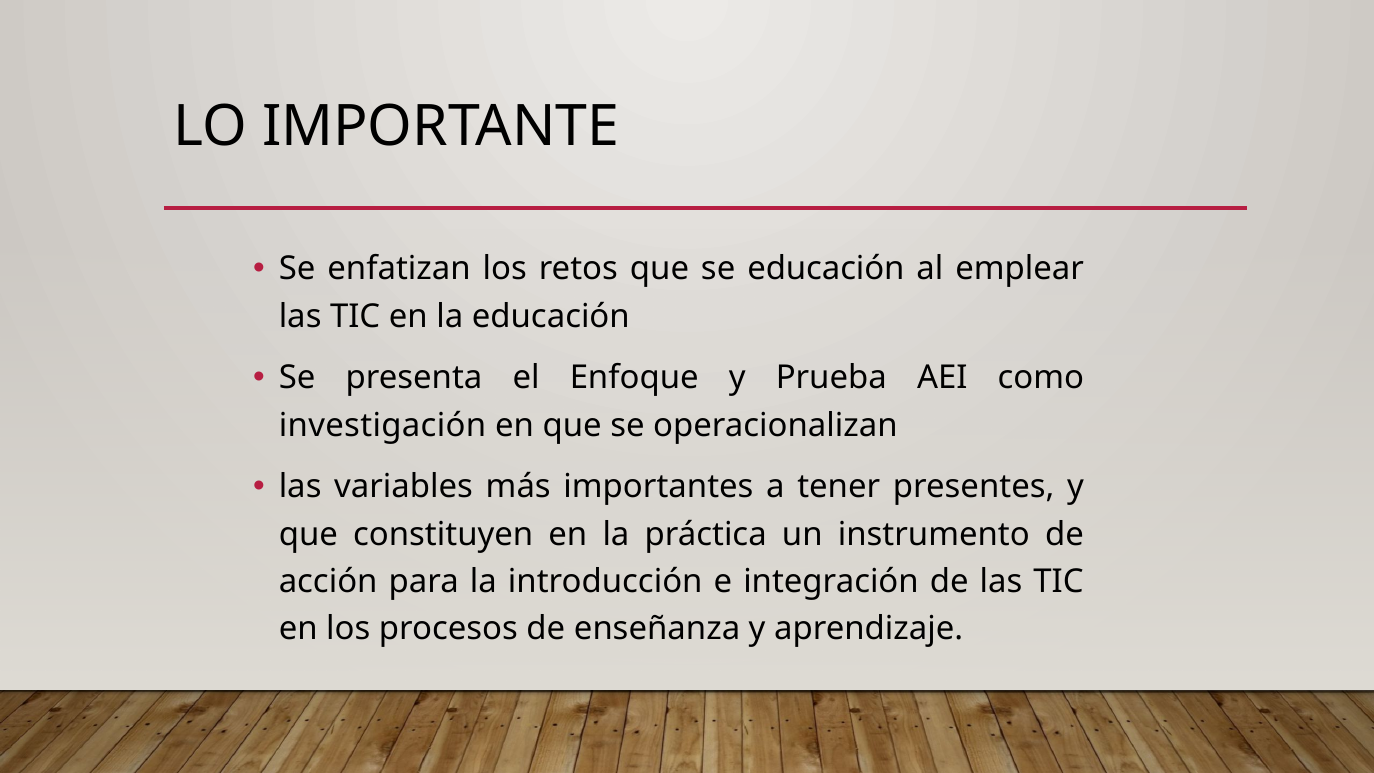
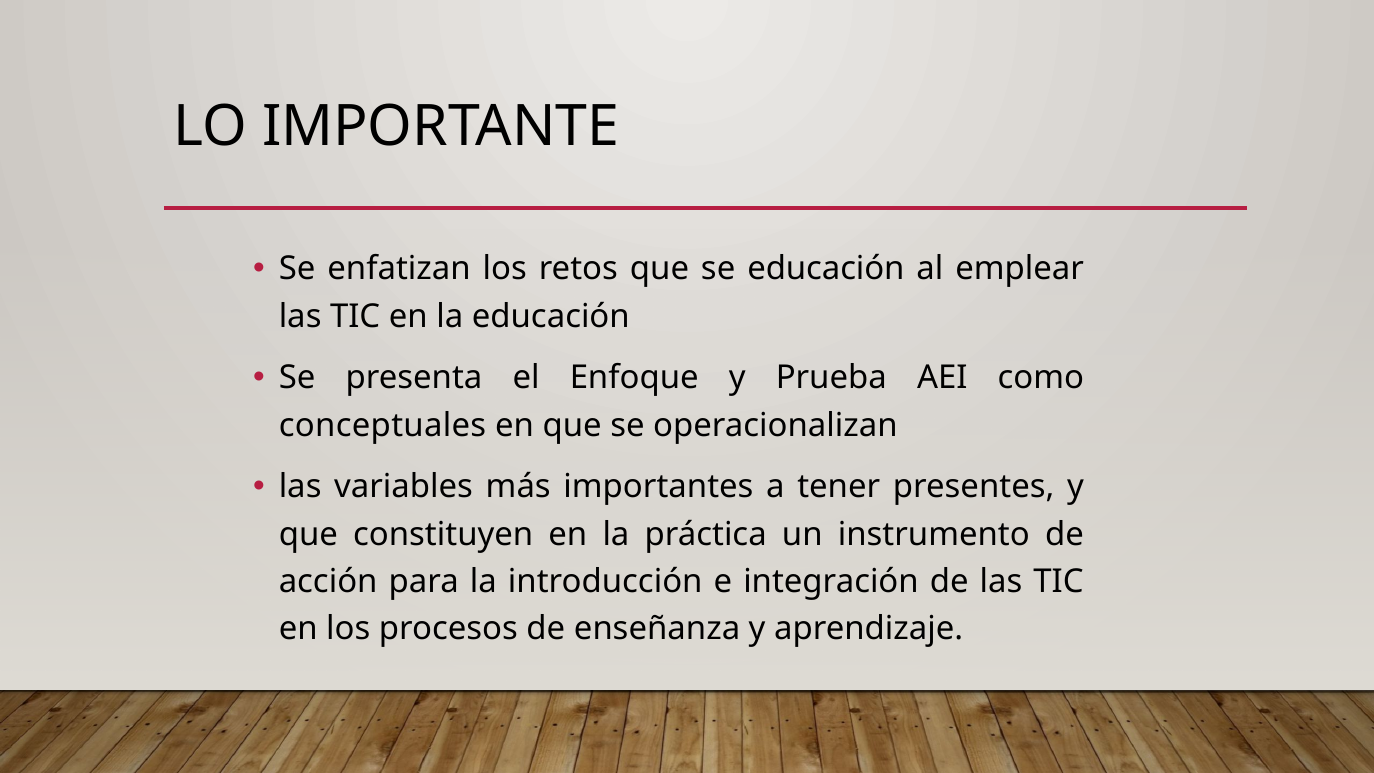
investigación: investigación -> conceptuales (383, 425)
